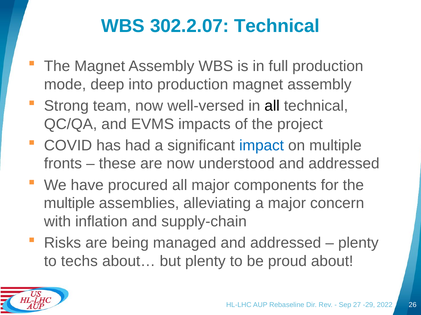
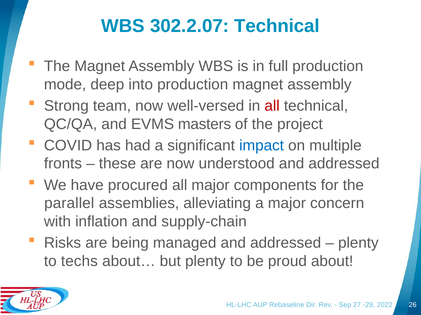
all colour: black -> red (272, 106)
impacts: impacts -> masters (205, 124)
multiple: multiple -> parallel (69, 204)
